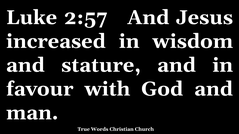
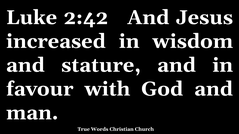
2:57: 2:57 -> 2:42 (86, 18)
